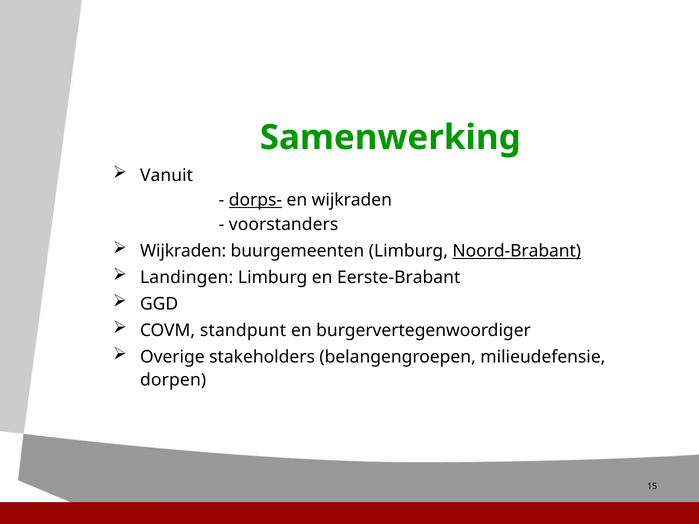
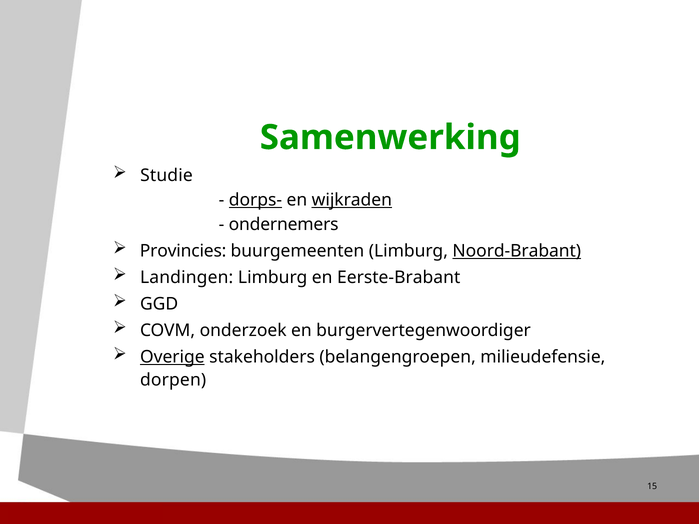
Vanuit: Vanuit -> Studie (166, 176)
wijkraden underline: none -> present (352, 200)
voorstanders: voorstanders -> ondernemers (284, 224)
Wijkraden: Wijkraden -> Provincies (183, 251)
standpunt: standpunt -> onderzoek (243, 331)
Overige underline: none -> present (172, 357)
